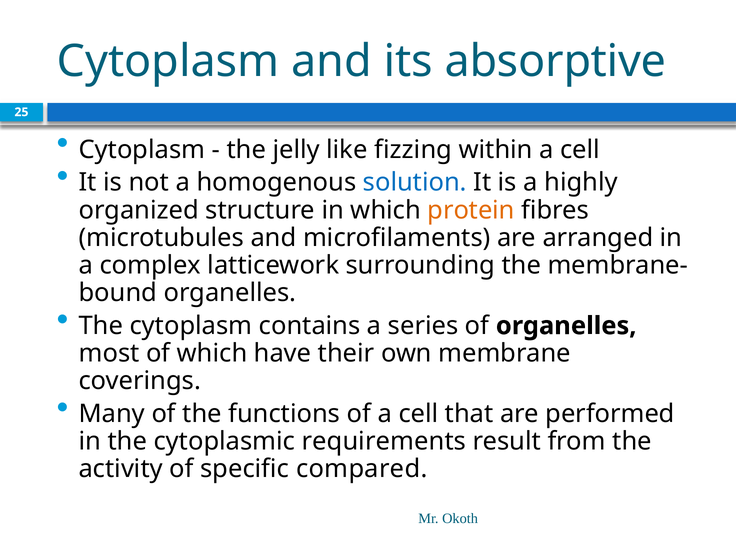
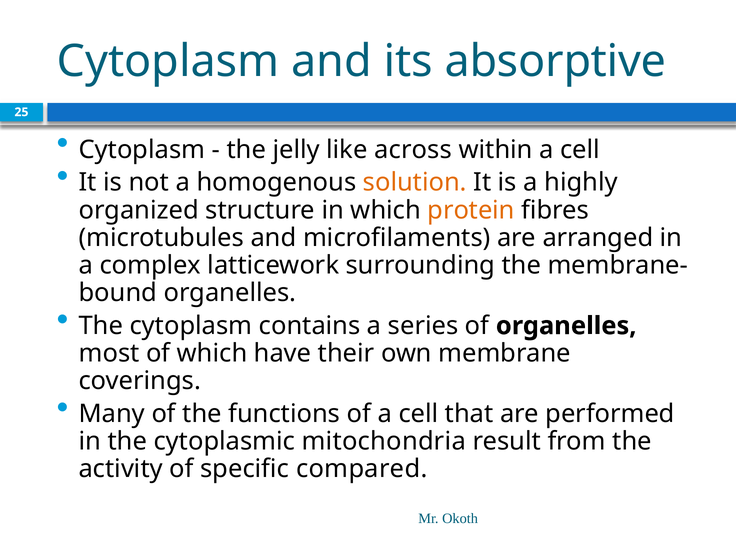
fizzing: fizzing -> across (413, 150)
solution colour: blue -> orange (415, 183)
requirements: requirements -> mitochondria (384, 441)
